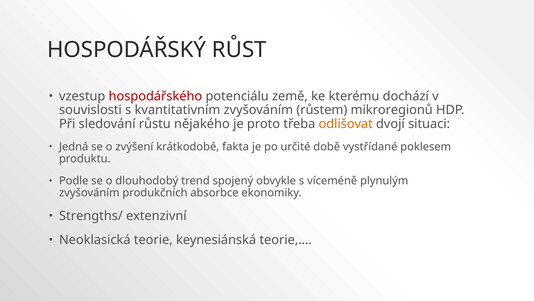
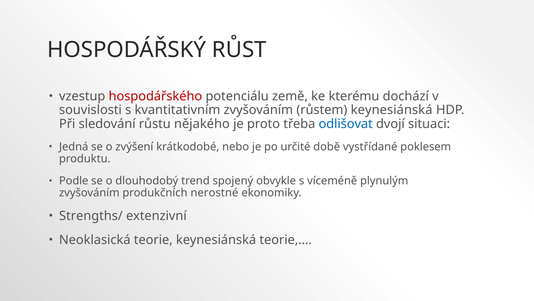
růstem mikroregionů: mikroregionů -> keynesiánská (392, 110)
odlišovat colour: orange -> blue (346, 124)
fakta: fakta -> nebo (236, 147)
absorbce: absorbce -> nerostné (214, 193)
